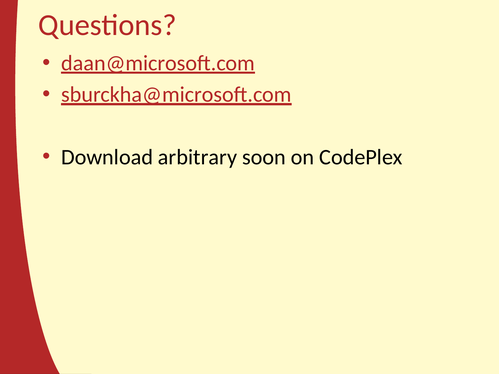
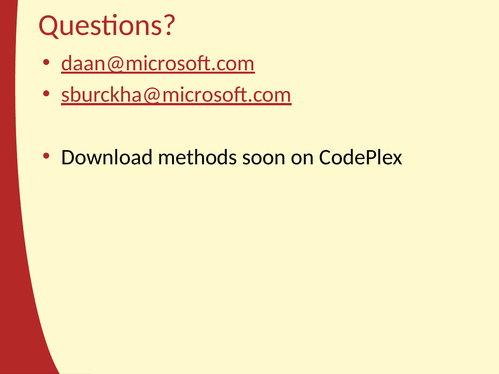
arbitrary: arbitrary -> methods (198, 157)
